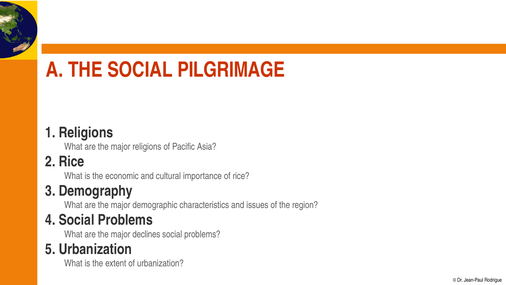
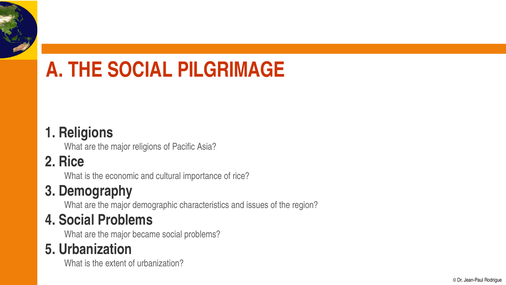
declines: declines -> became (146, 234)
